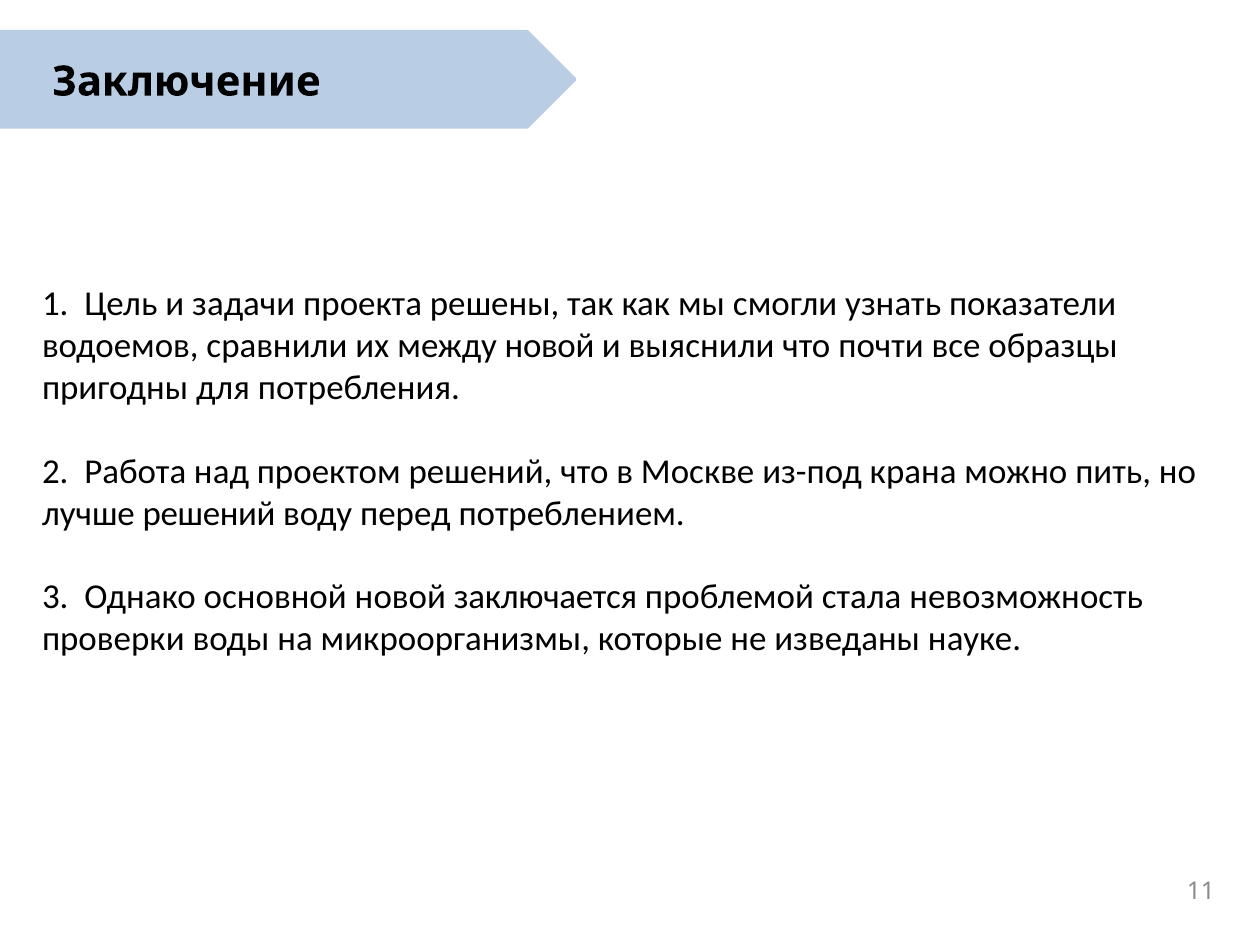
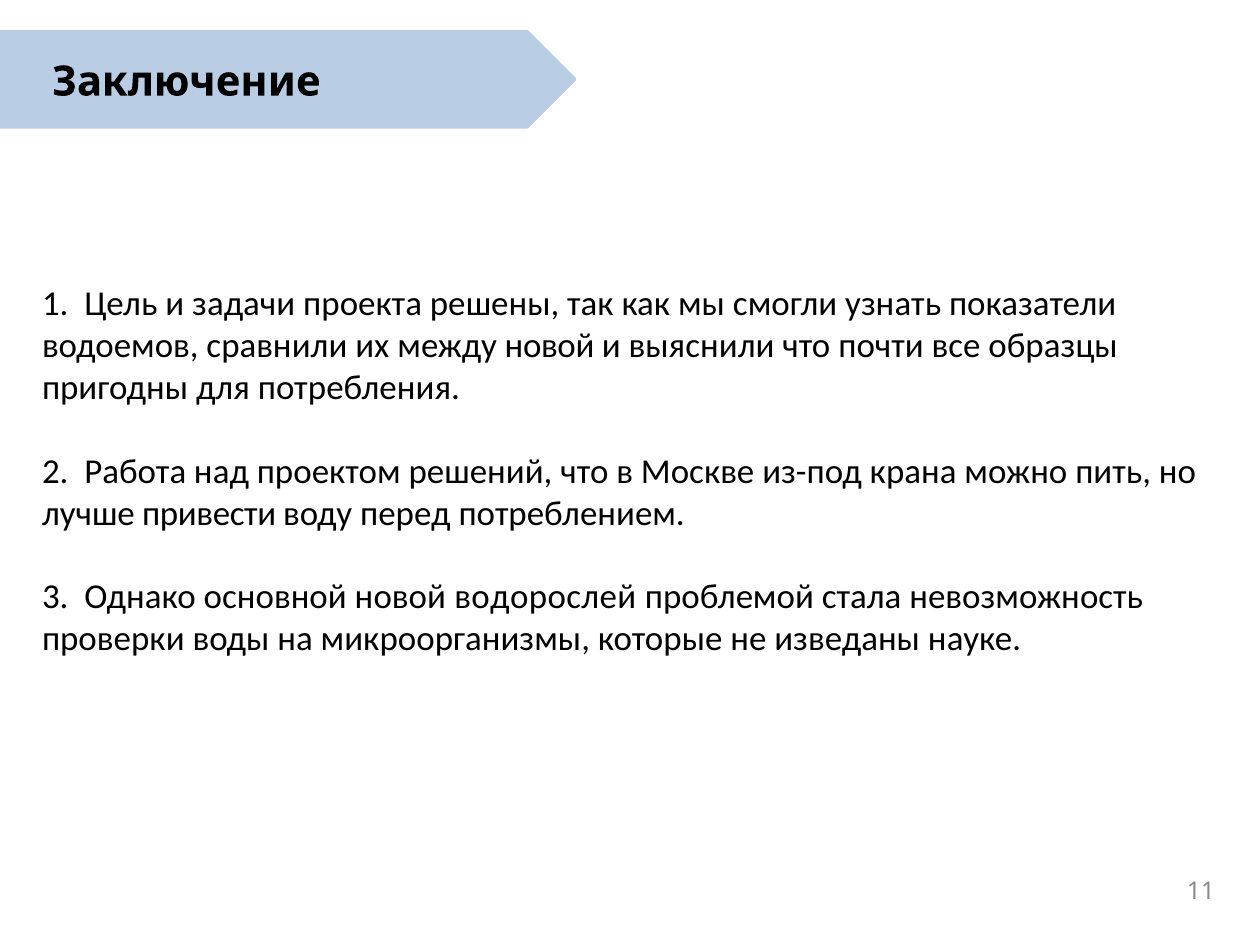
лучше решений: решений -> привести (209, 514)
заключается: заключается -> водорослей (545, 598)
